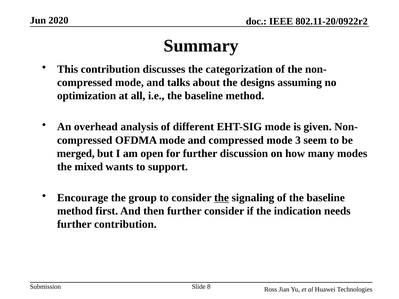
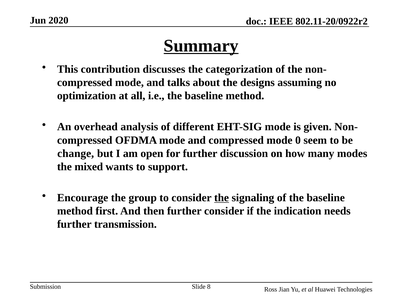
Summary underline: none -> present (201, 46)
3: 3 -> 0 (298, 140)
merged: merged -> change (76, 154)
further contribution: contribution -> transmission (125, 225)
